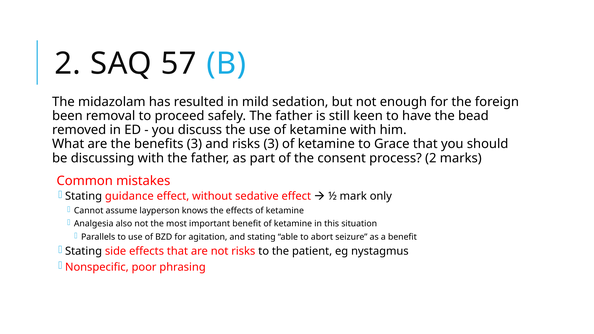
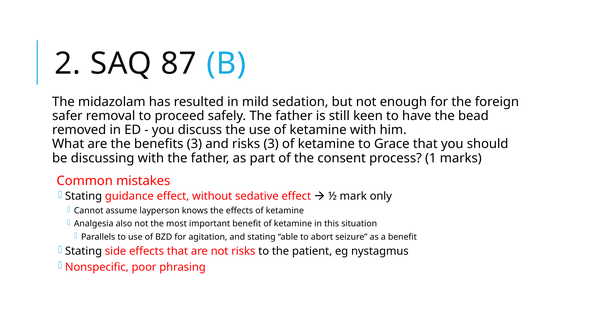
57: 57 -> 87 (179, 64)
been: been -> safer (67, 116)
process 2: 2 -> 1 (431, 158)
